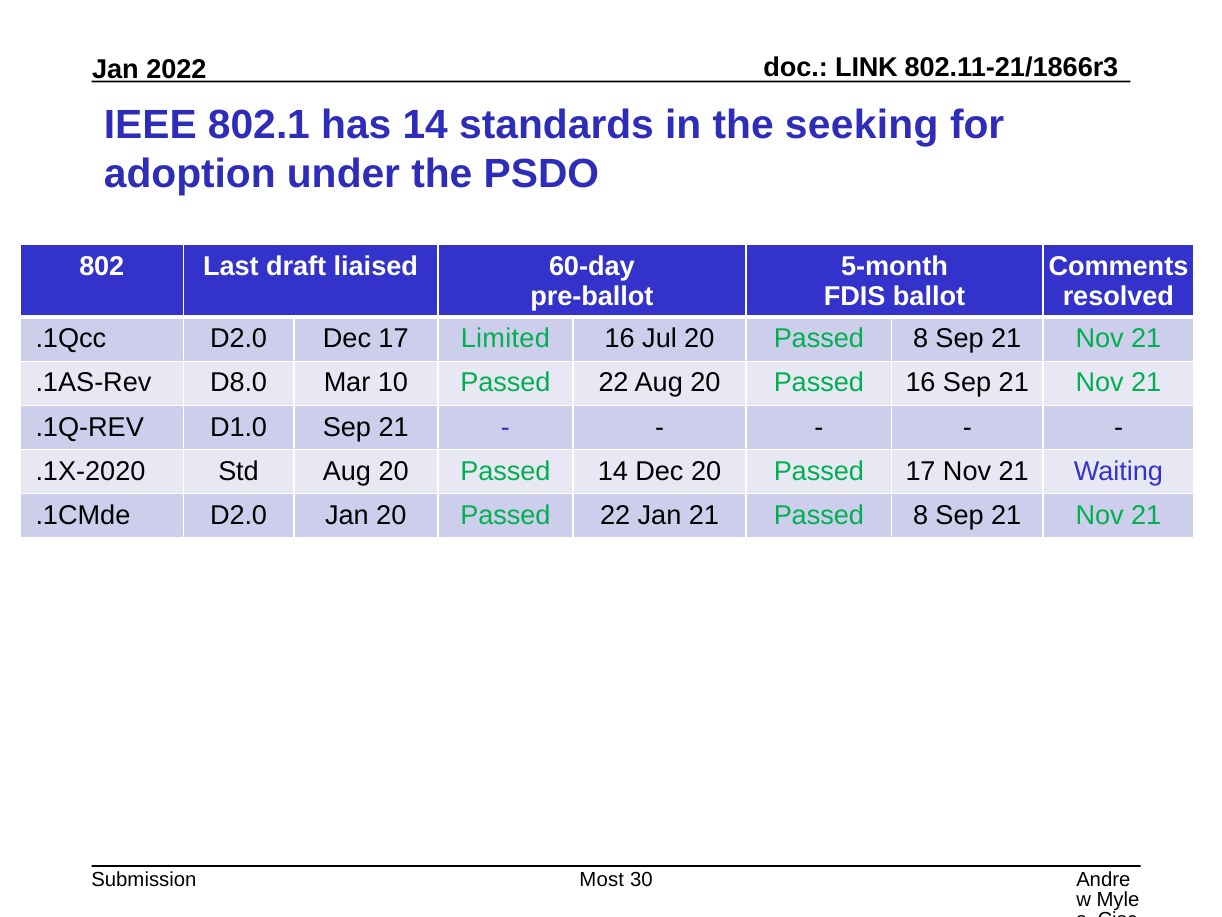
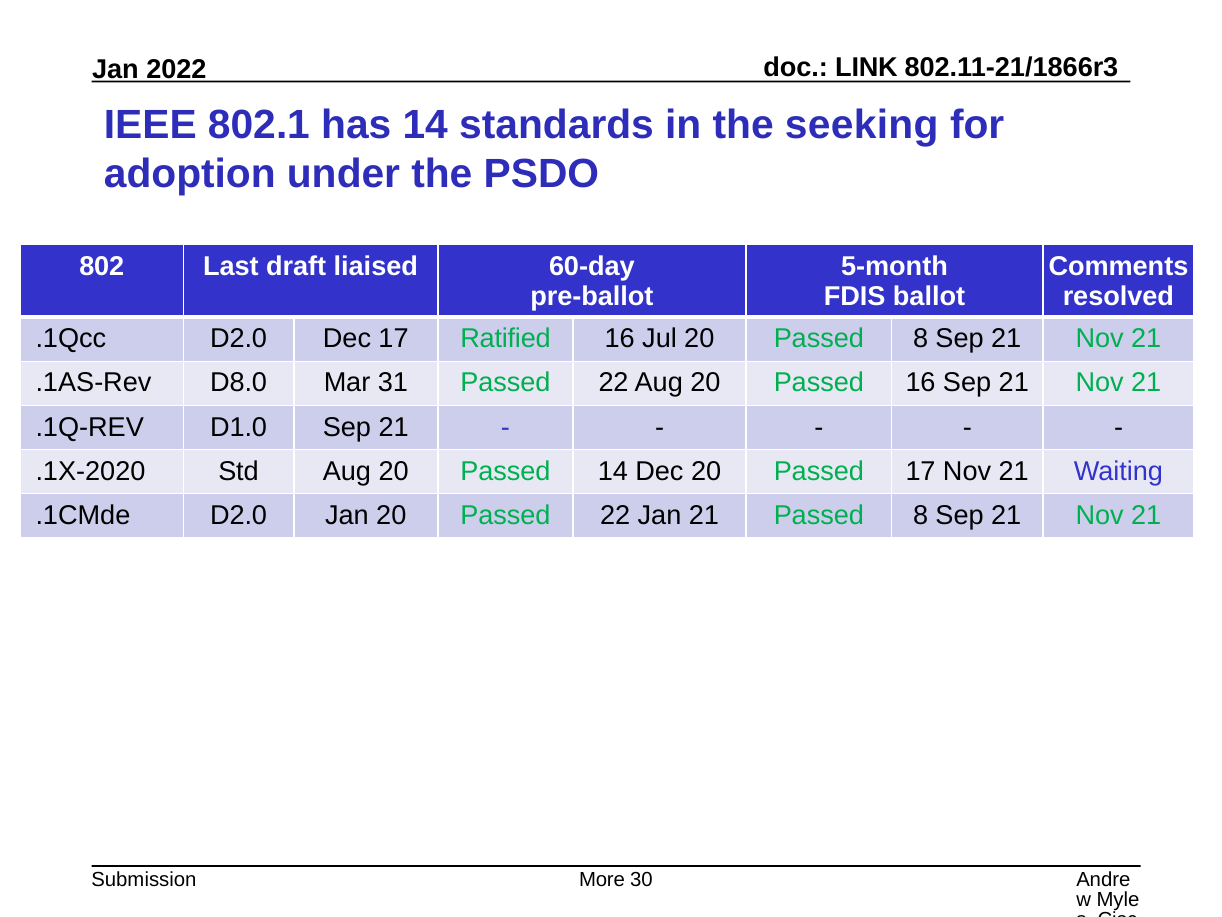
Limited: Limited -> Ratified (506, 339)
10: 10 -> 31 (393, 383)
Most: Most -> More (602, 879)
